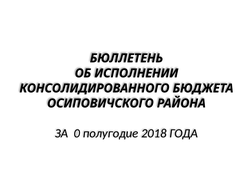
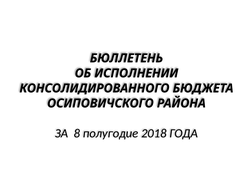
0: 0 -> 8 (77, 134)
